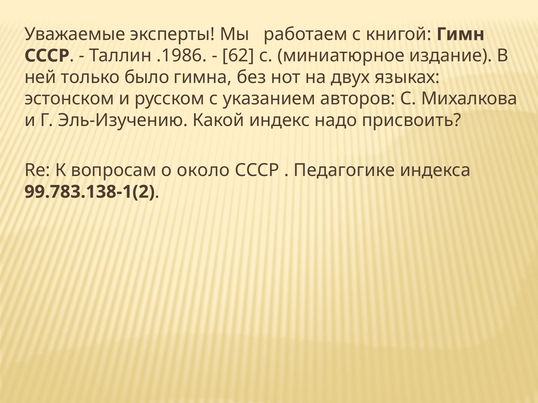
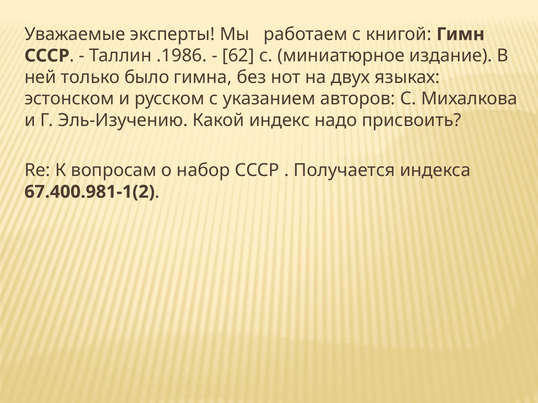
около: около -> набор (203, 171)
Педагогике: Педагогике -> Получается (344, 171)
99.783.138-1(2: 99.783.138-1(2 -> 67.400.981-1(2 (90, 192)
